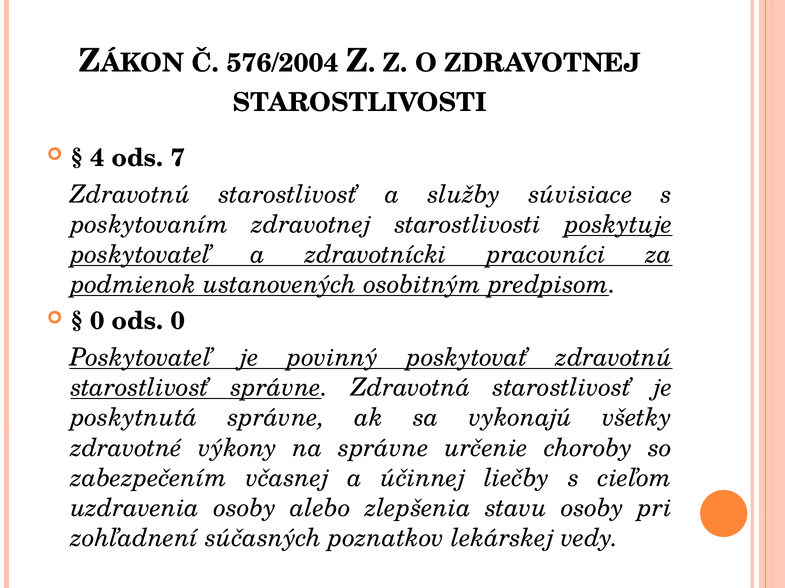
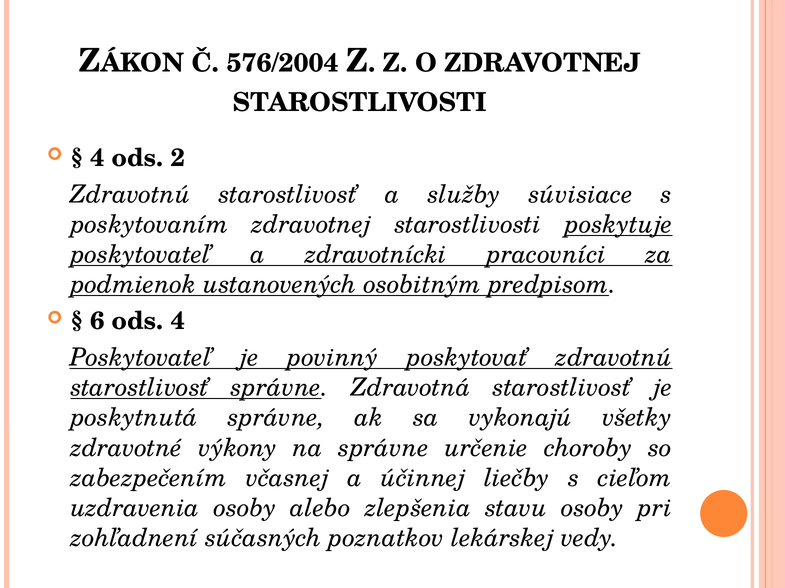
7: 7 -> 2 (178, 158)
0: 0 -> 6 (97, 321)
ods 0: 0 -> 4 (178, 321)
